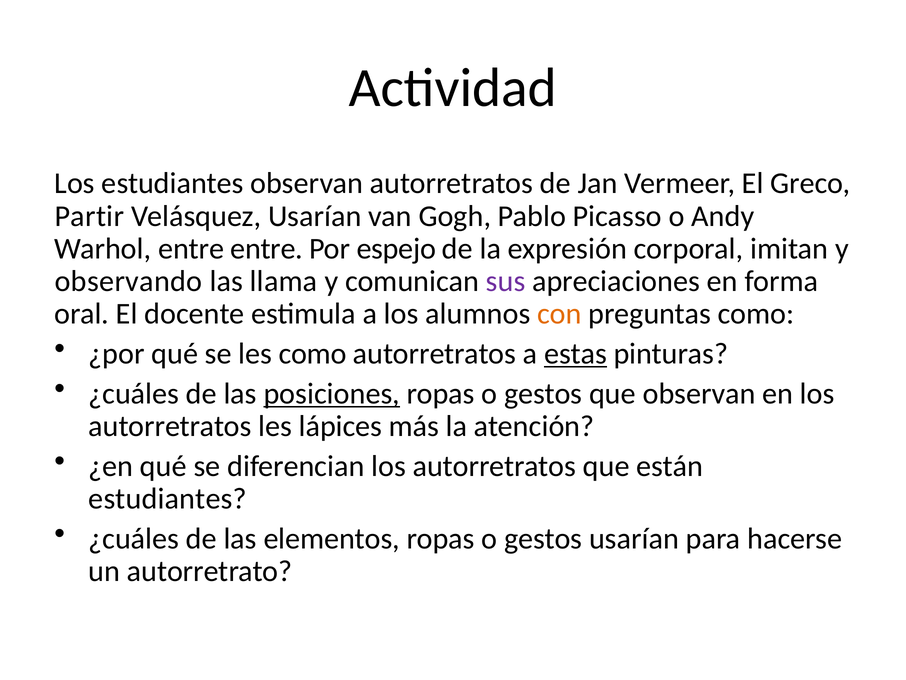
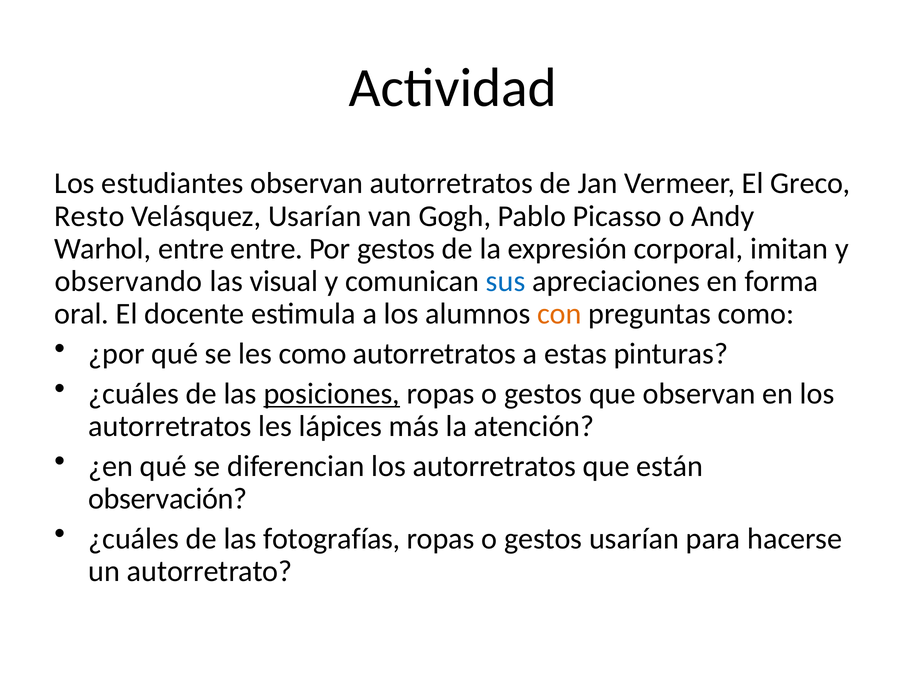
Partir: Partir -> Resto (89, 216)
Por espejo: espejo -> gestos (396, 249)
llama: llama -> visual (284, 281)
sus colour: purple -> blue (506, 281)
estas underline: present -> none (576, 354)
estudiantes: estudiantes -> observación (168, 498)
elementos: elementos -> fotografías (332, 538)
